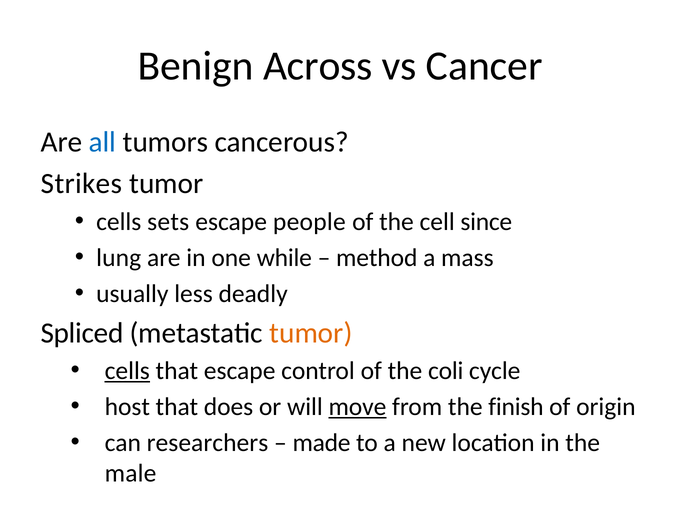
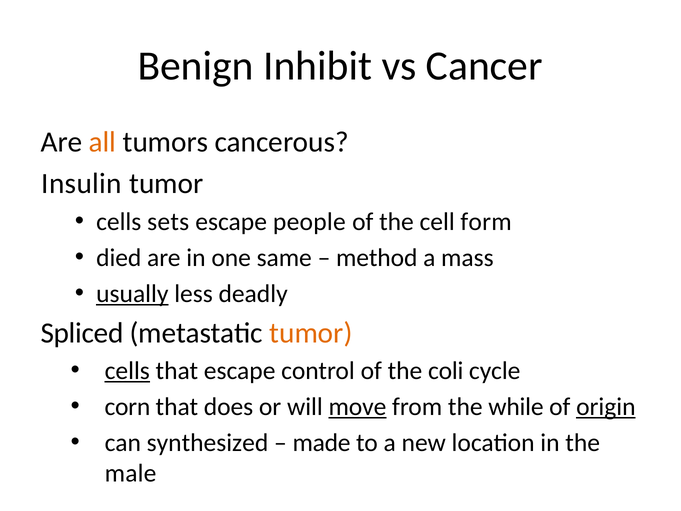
Across: Across -> Inhibit (318, 66)
all colour: blue -> orange (102, 142)
Strikes: Strikes -> Insulin (82, 183)
since: since -> form (486, 221)
lung: lung -> died (119, 257)
while: while -> same (284, 257)
usually underline: none -> present (132, 293)
host: host -> corn (127, 407)
finish: finish -> while (516, 407)
origin underline: none -> present (606, 407)
researchers: researchers -> synthesized (208, 443)
